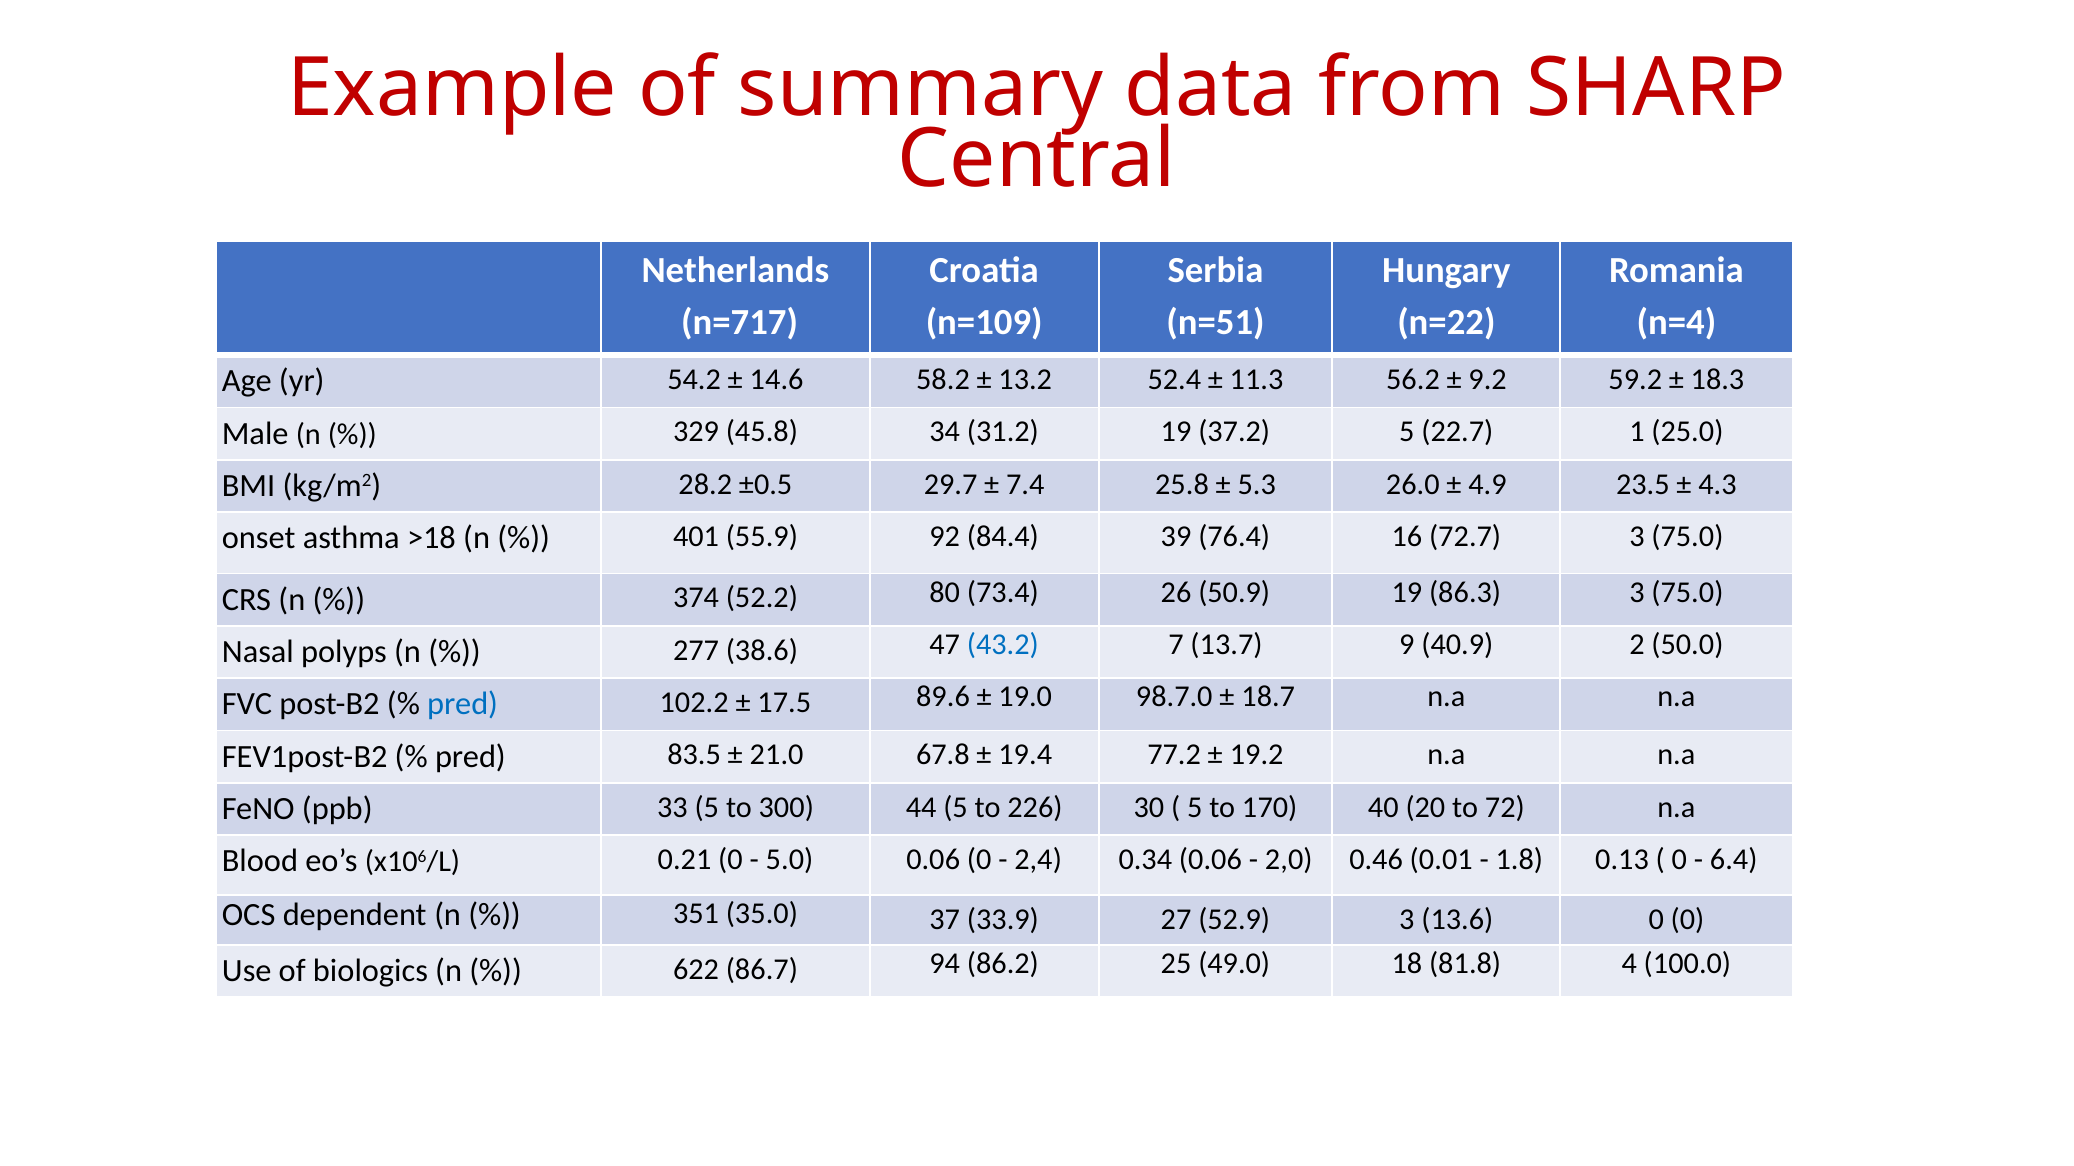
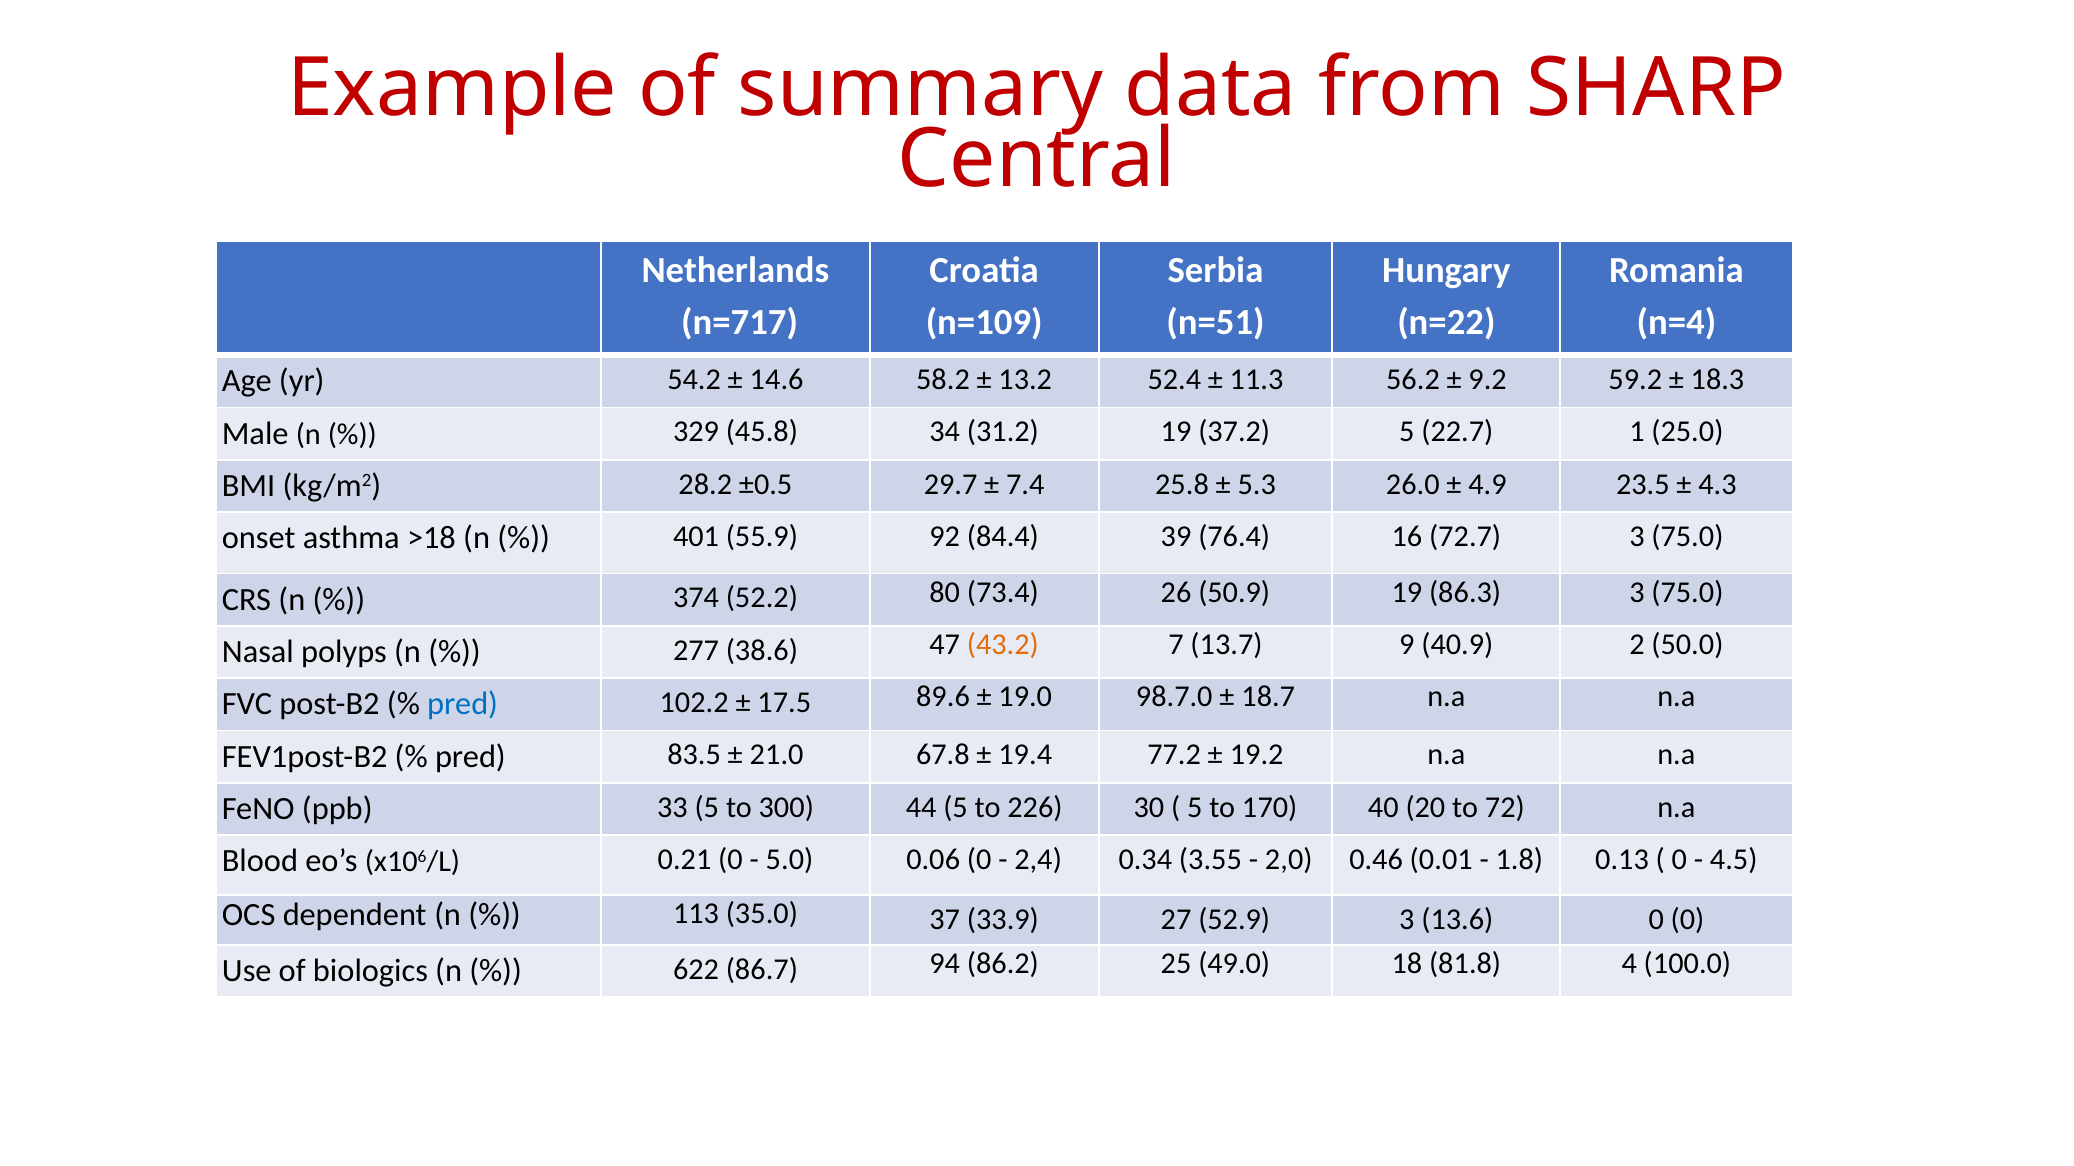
43.2 colour: blue -> orange (1003, 645)
0.34 0.06: 0.06 -> 3.55 (1210, 860)
6.4: 6.4 -> 4.5 (1734, 860)
351: 351 -> 113 (696, 914)
